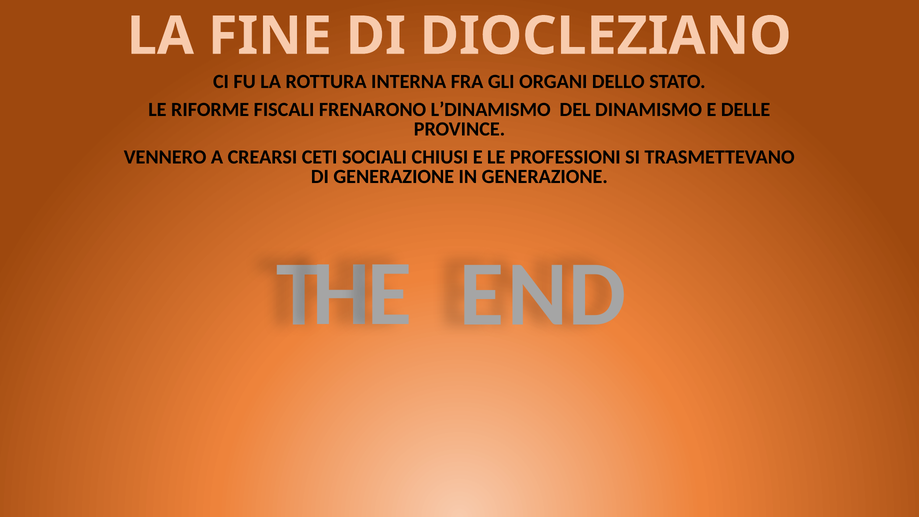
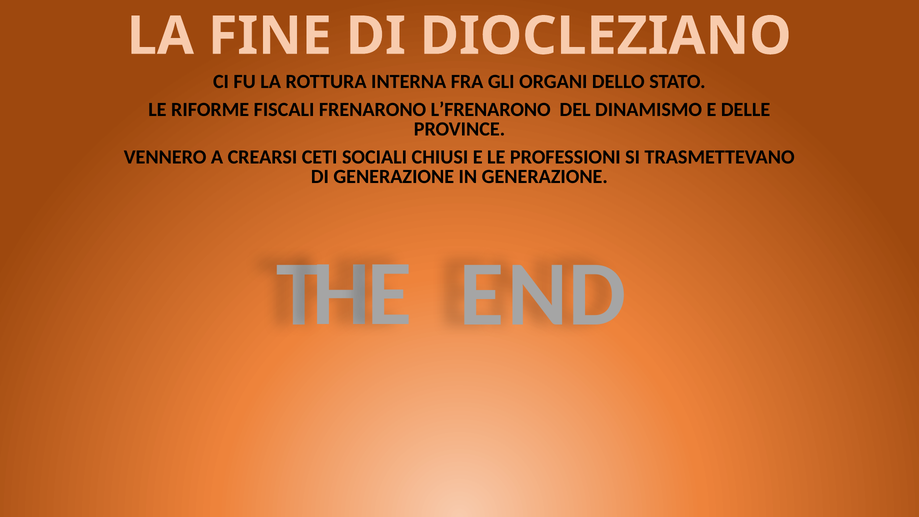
L’DINAMISMO: L’DINAMISMO -> L’FRENARONO (491, 110)
